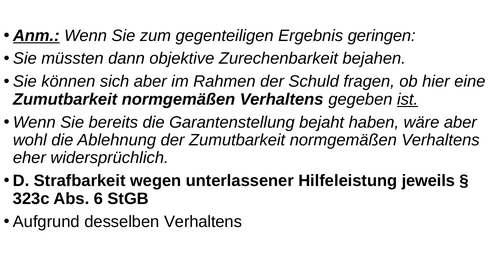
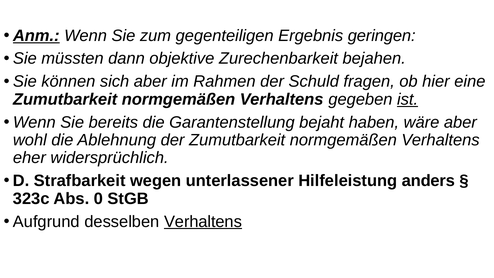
jeweils: jeweils -> anders (428, 181)
6: 6 -> 0 (98, 199)
Verhaltens underline: none -> present (203, 221)
